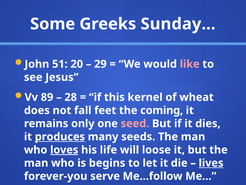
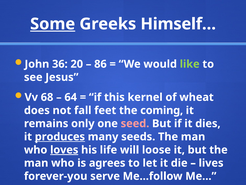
Some underline: none -> present (53, 24)
Sunday…: Sunday… -> Himself… (178, 24)
51: 51 -> 36 (60, 64)
29: 29 -> 86 (100, 64)
like colour: pink -> light green (190, 64)
89: 89 -> 68 (47, 97)
28: 28 -> 64 (71, 97)
begins: begins -> agrees (107, 163)
lives underline: present -> none (211, 163)
